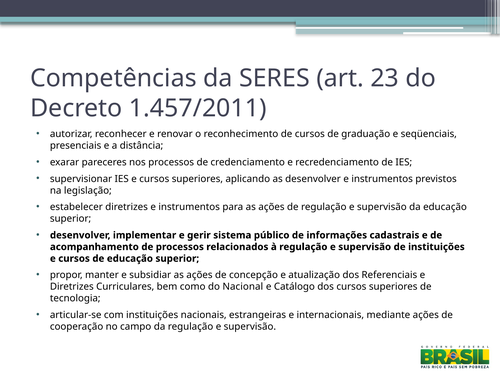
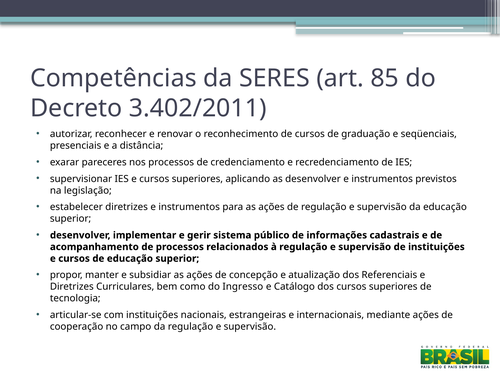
23: 23 -> 85 (385, 78)
1.457/2011: 1.457/2011 -> 3.402/2011 (198, 108)
Nacional: Nacional -> Ingresso (243, 287)
